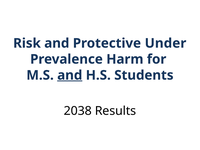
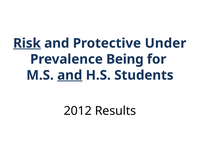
Risk underline: none -> present (27, 43)
Harm: Harm -> Being (125, 59)
2038: 2038 -> 2012 (78, 111)
